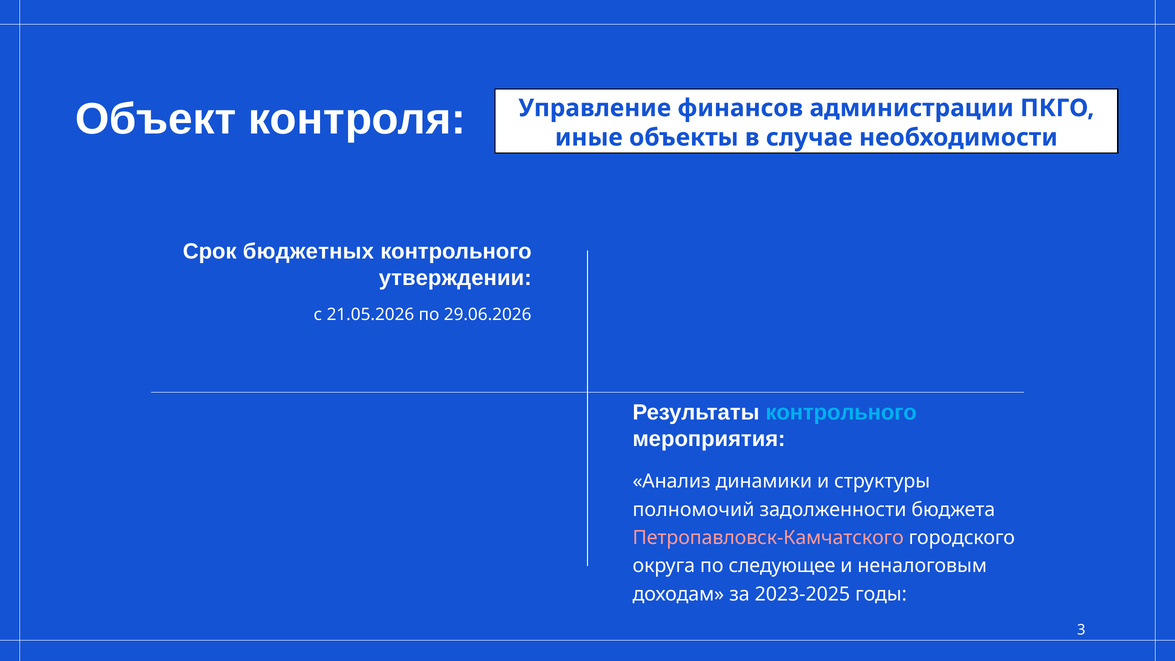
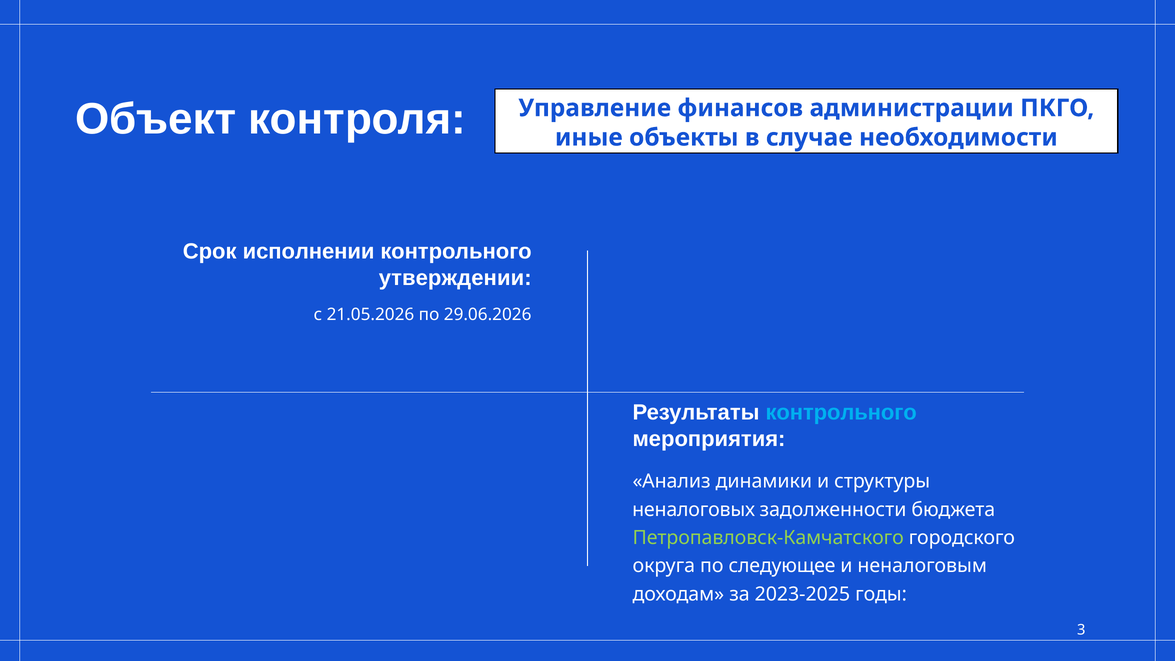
бюджетных: бюджетных -> исполнении (309, 252)
полномочий: полномочий -> неналоговых (694, 510)
Петропавловск-Камчатского colour: pink -> light green (768, 538)
